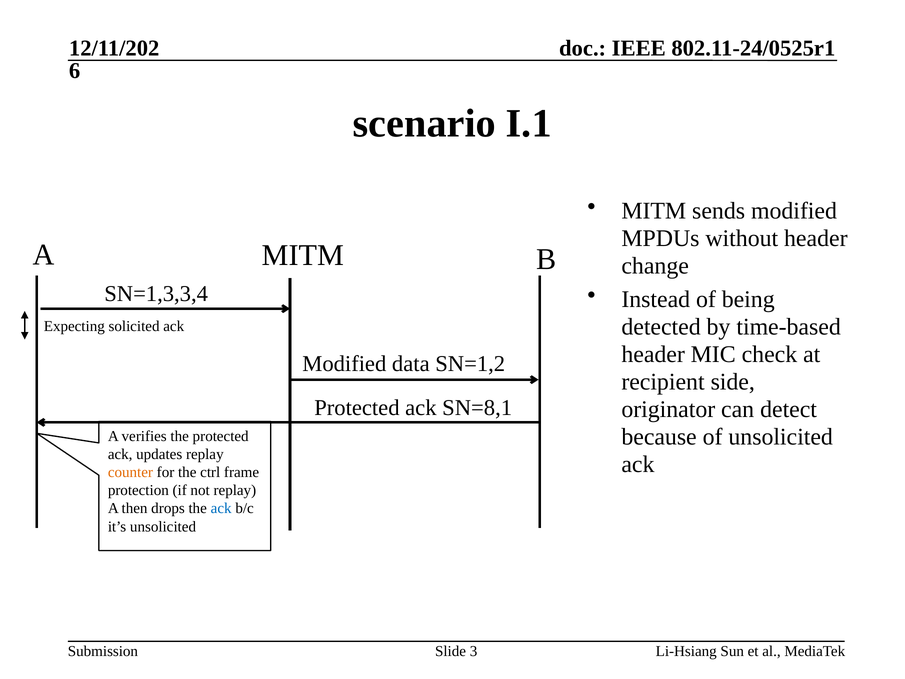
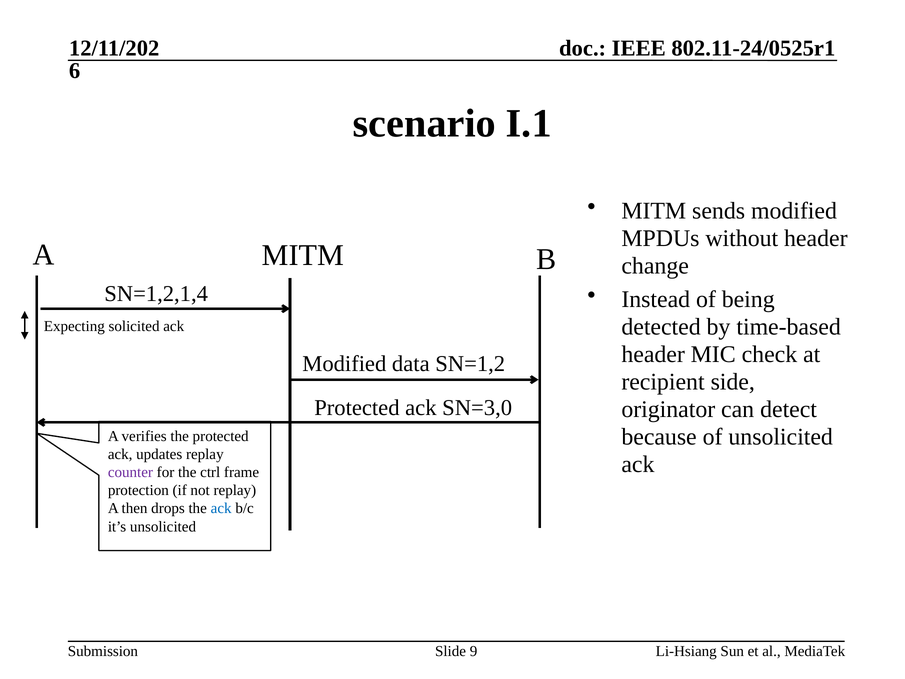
SN=1,3,3,4: SN=1,3,3,4 -> SN=1,2,1,4 (156, 294)
SN=8,1: SN=8,1 -> SN=3,0 (477, 408)
counter colour: orange -> purple (130, 472)
3: 3 -> 9 (474, 651)
